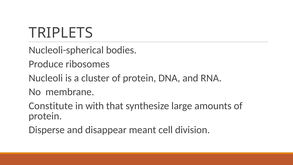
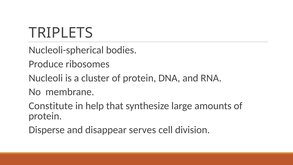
with: with -> help (95, 106)
meant: meant -> serves (142, 130)
